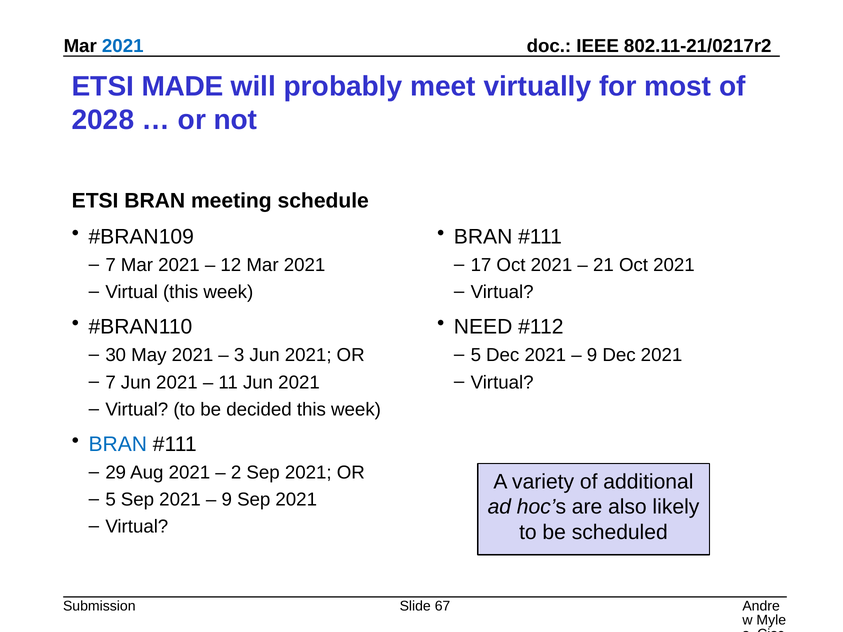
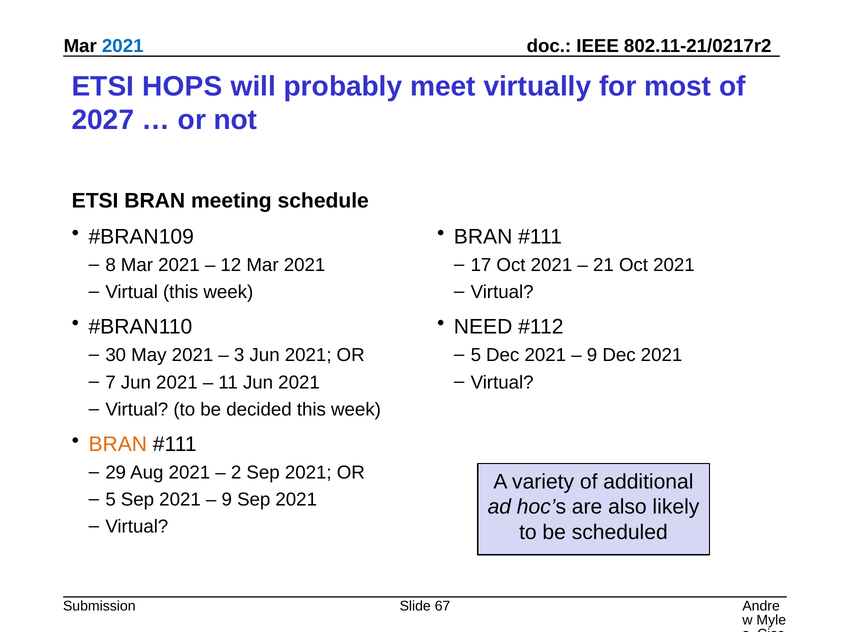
MADE: MADE -> HOPS (182, 86)
2028: 2028 -> 2027 (103, 120)
7: 7 -> 8 (111, 265)
BRAN colour: blue -> orange (118, 444)
